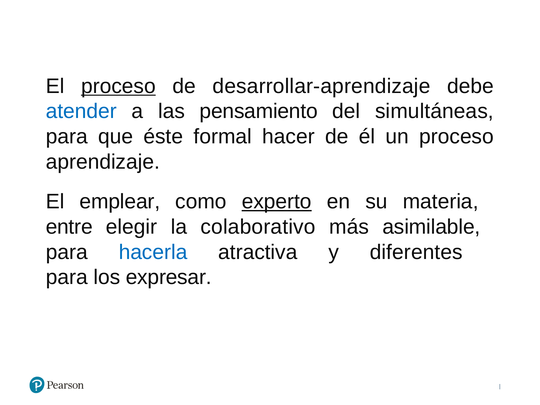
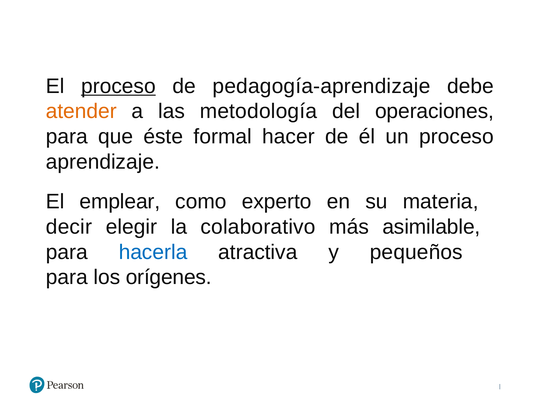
desarrollar-aprendizaje: desarrollar-aprendizaje -> pedagogía-aprendizaje (322, 86)
atender colour: blue -> orange (81, 111)
pensamiento: pensamiento -> metodología (258, 111)
simultáneas: simultáneas -> operaciones (435, 111)
experto underline: present -> none (277, 202)
entre: entre -> decir (69, 227)
diferentes: diferentes -> pequeños (416, 252)
expresar: expresar -> orígenes (169, 277)
